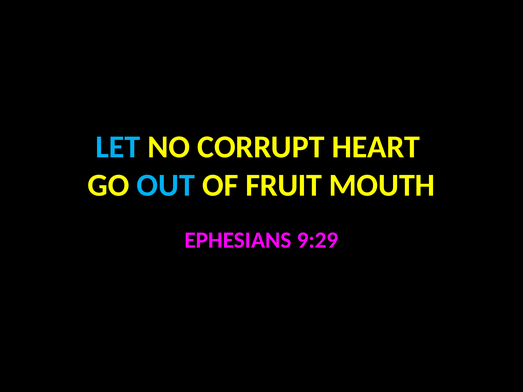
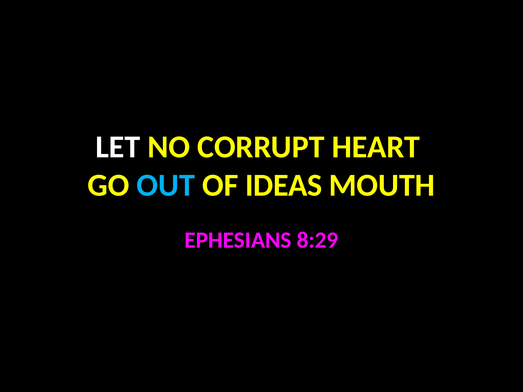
LET colour: light blue -> white (118, 147)
FRUIT: FRUIT -> IDEAS (284, 185)
9:29: 9:29 -> 8:29 (318, 240)
